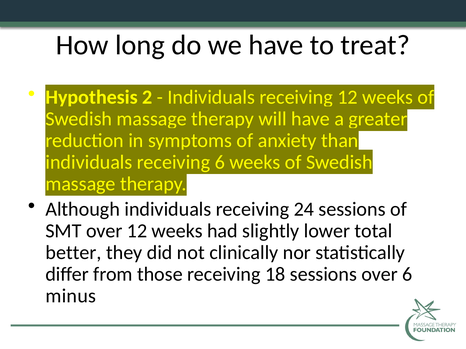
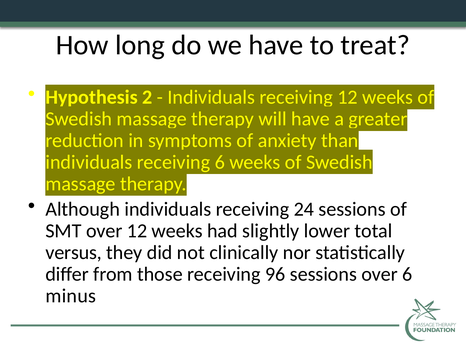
better: better -> versus (74, 253)
18: 18 -> 96 (275, 275)
